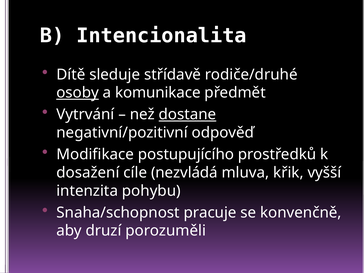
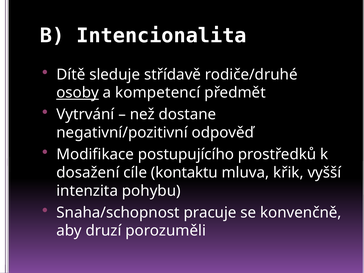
komunikace: komunikace -> kompetencí (158, 93)
dostane underline: present -> none (187, 114)
nezvládá: nezvládá -> kontaktu (184, 173)
